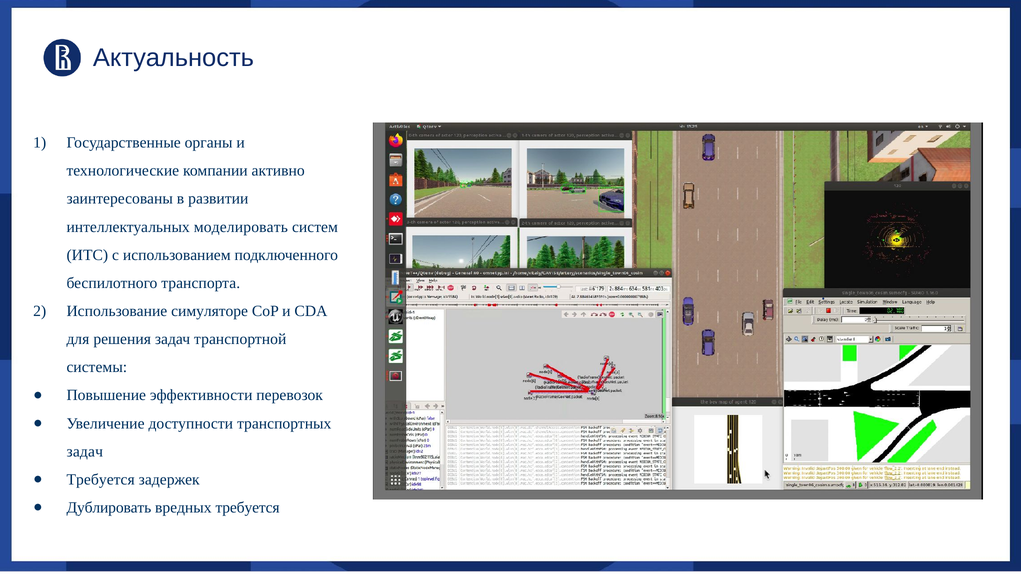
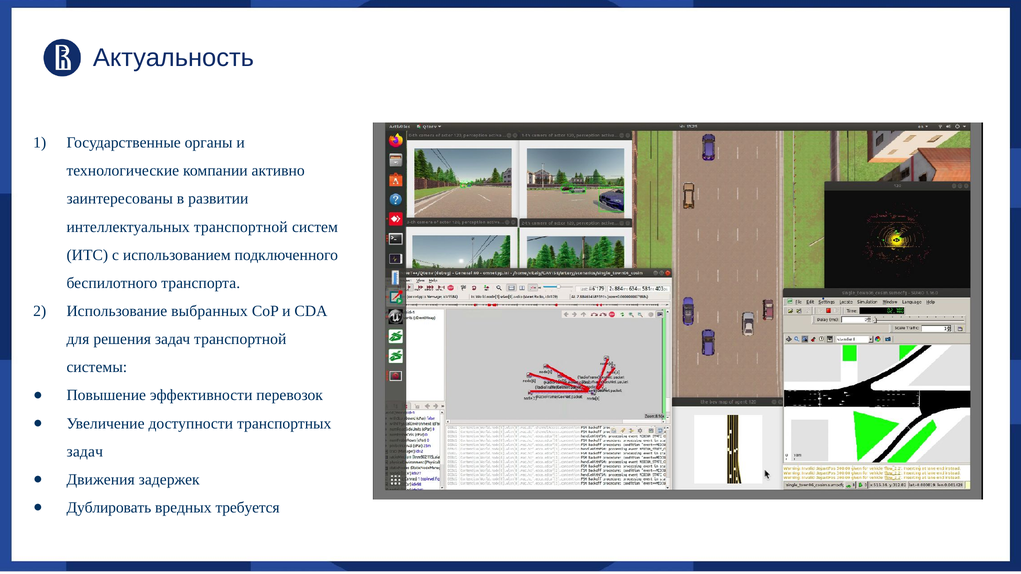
интеллектуальных моделировать: моделировать -> транспортной (241, 227)
симуляторе: симуляторе -> выбранных (210, 311)
Требуется: Требуется -> Движения (101, 480)
